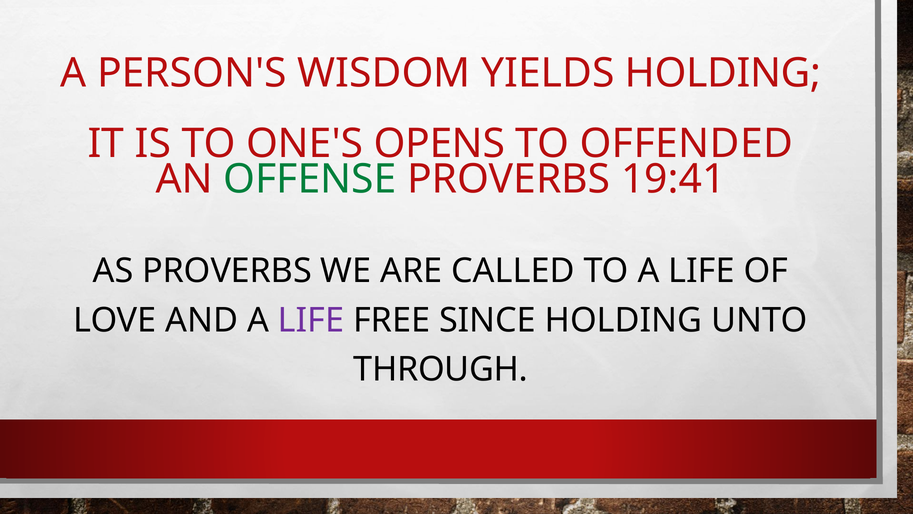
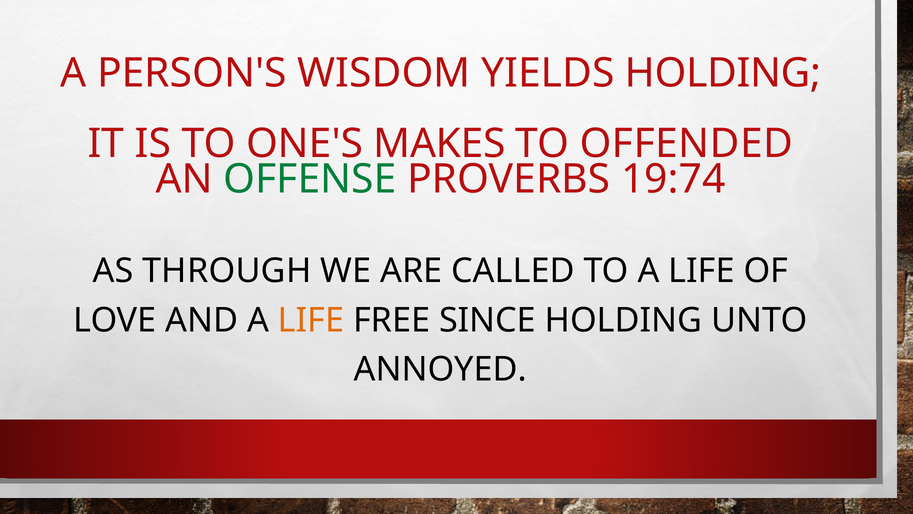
OPENS: OPENS -> MAKES (439, 144)
19:41: 19:41 -> 19:74 (673, 179)
AS PROVERBS: PROVERBS -> THROUGH (227, 271)
LIFE colour: purple -> orange (311, 320)
THROUGH: THROUGH -> ANNOYED (440, 369)
